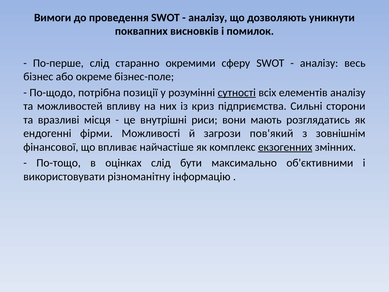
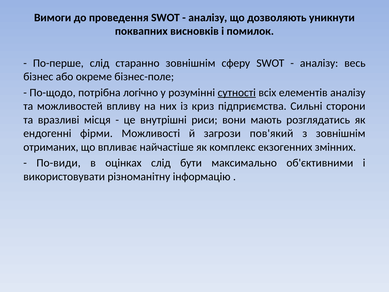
старанно окремими: окремими -> зовнішнім (191, 63)
позиції: позиції -> логічно (141, 92)
фінансової: фінансової -> отриманих (51, 147)
екзогенних underline: present -> none (285, 147)
По-тощо: По-тощо -> По-види (59, 163)
